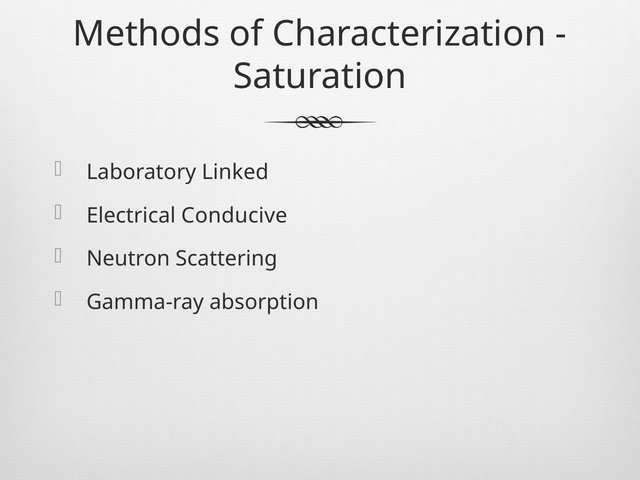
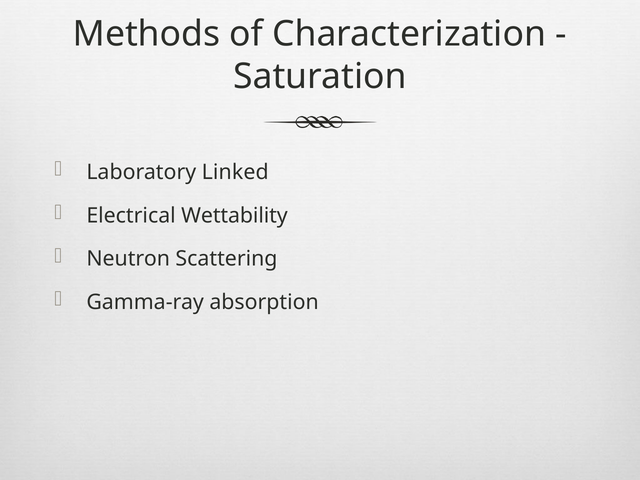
Conducive: Conducive -> Wettability (234, 216)
